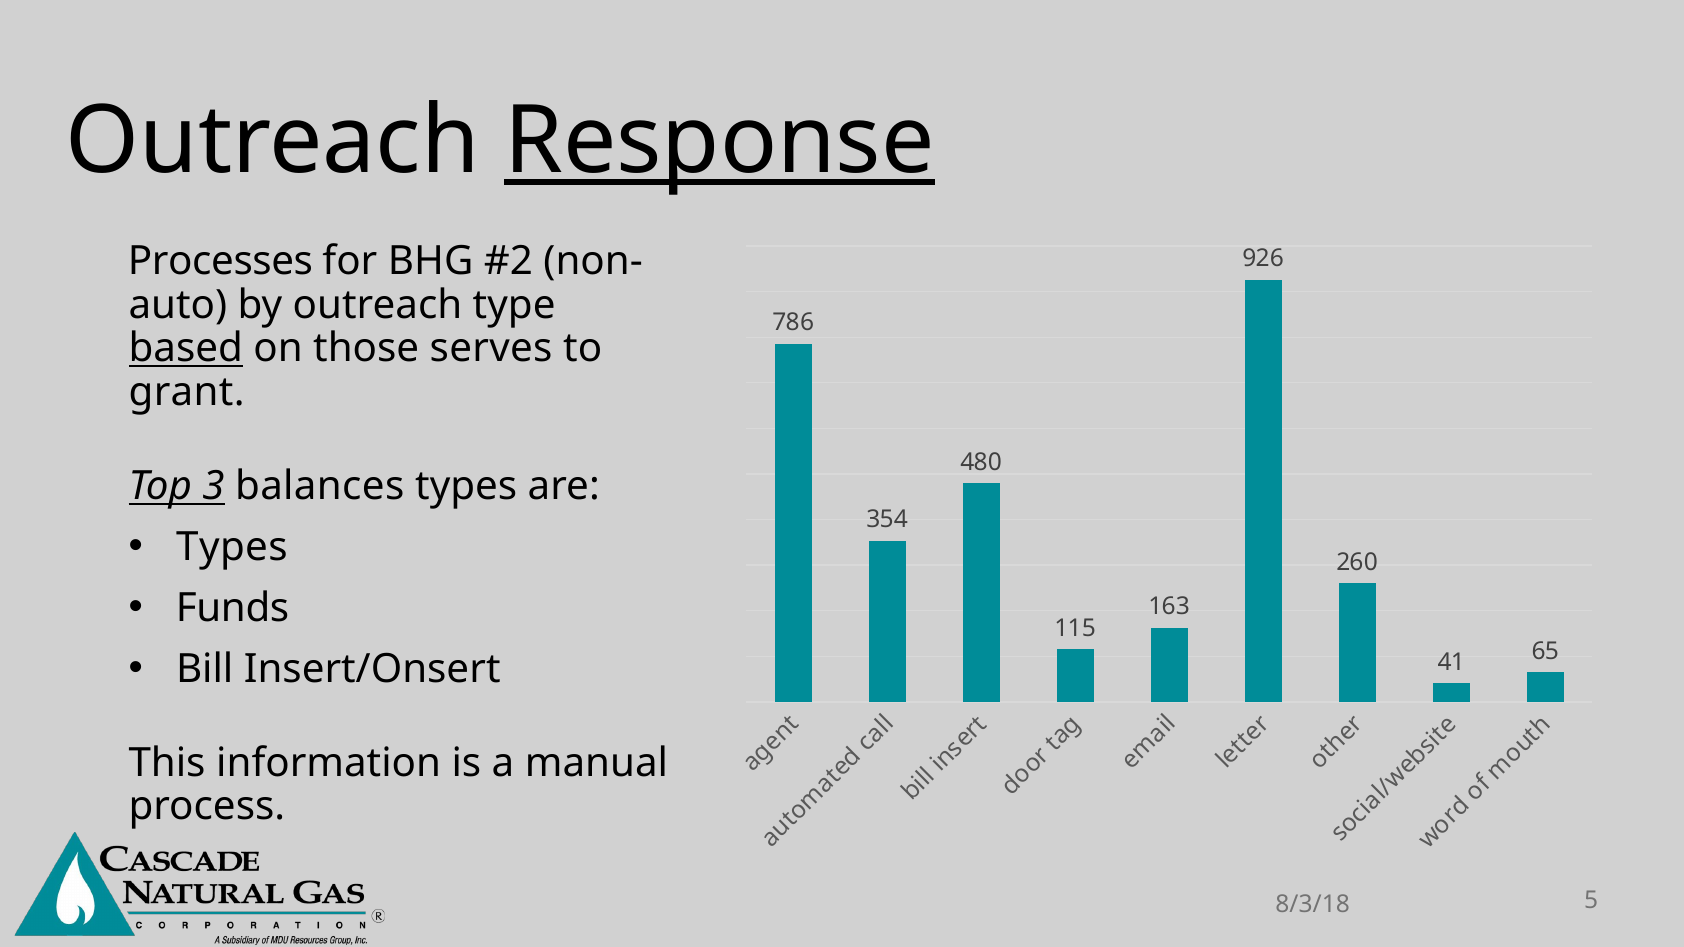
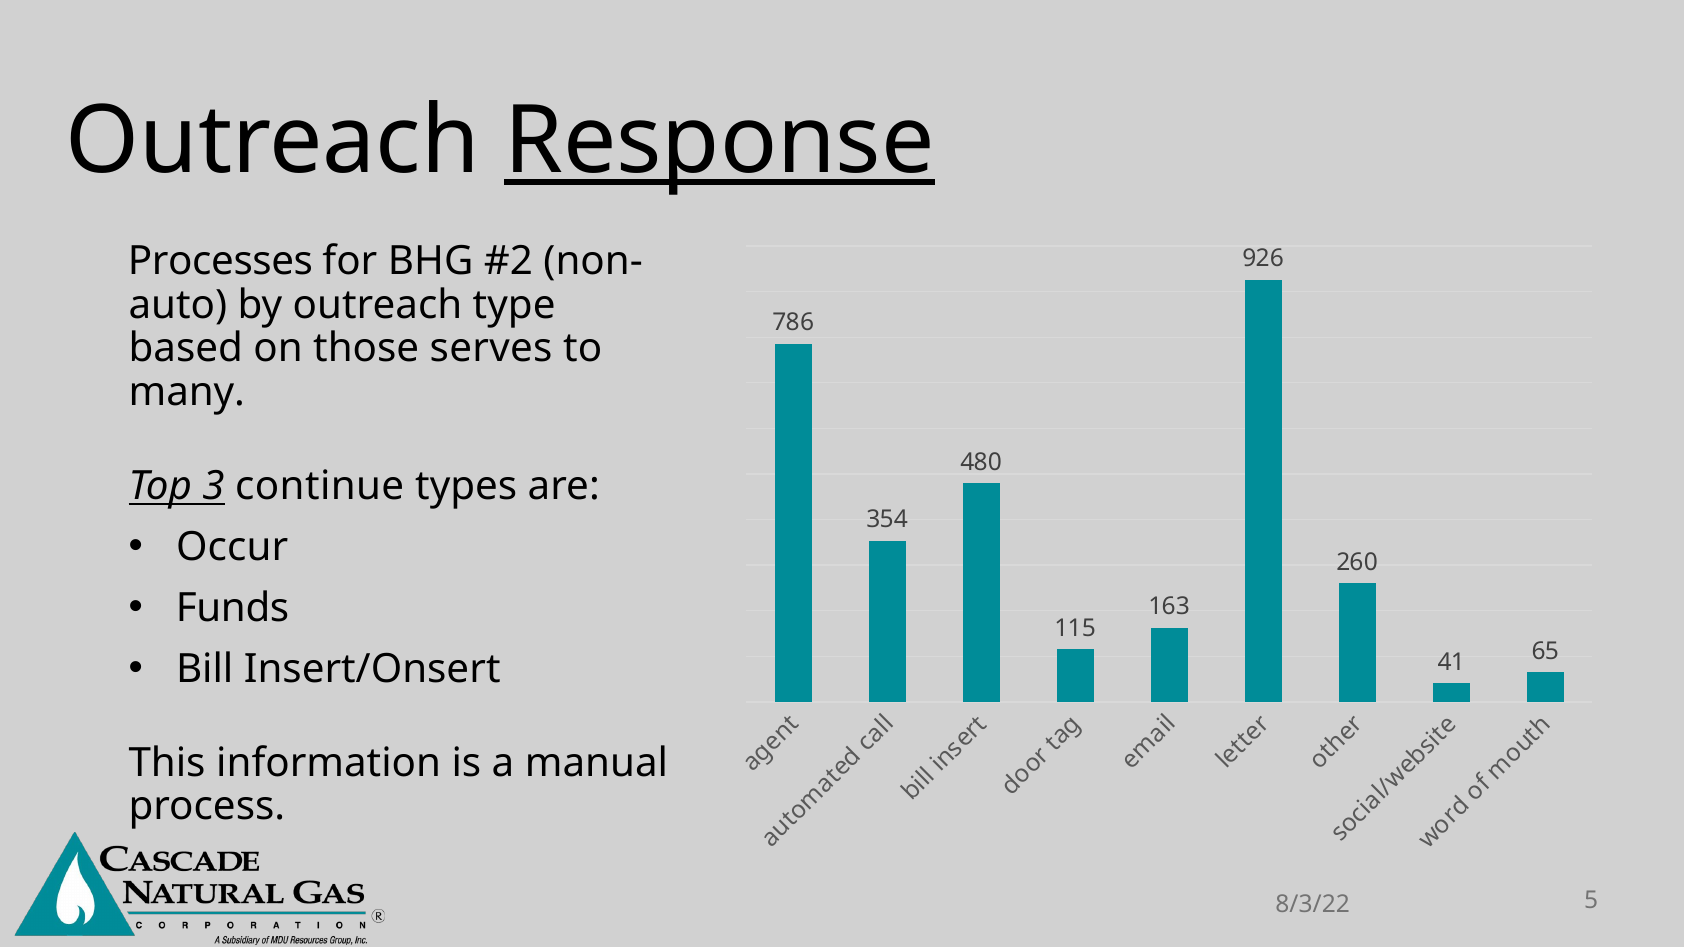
based underline: present -> none (186, 348)
grant: grant -> many (187, 392)
balances: balances -> continue (320, 486)
Types: Types -> Occur (232, 547)
8/3/18: 8/3/18 -> 8/3/22 (1313, 905)
